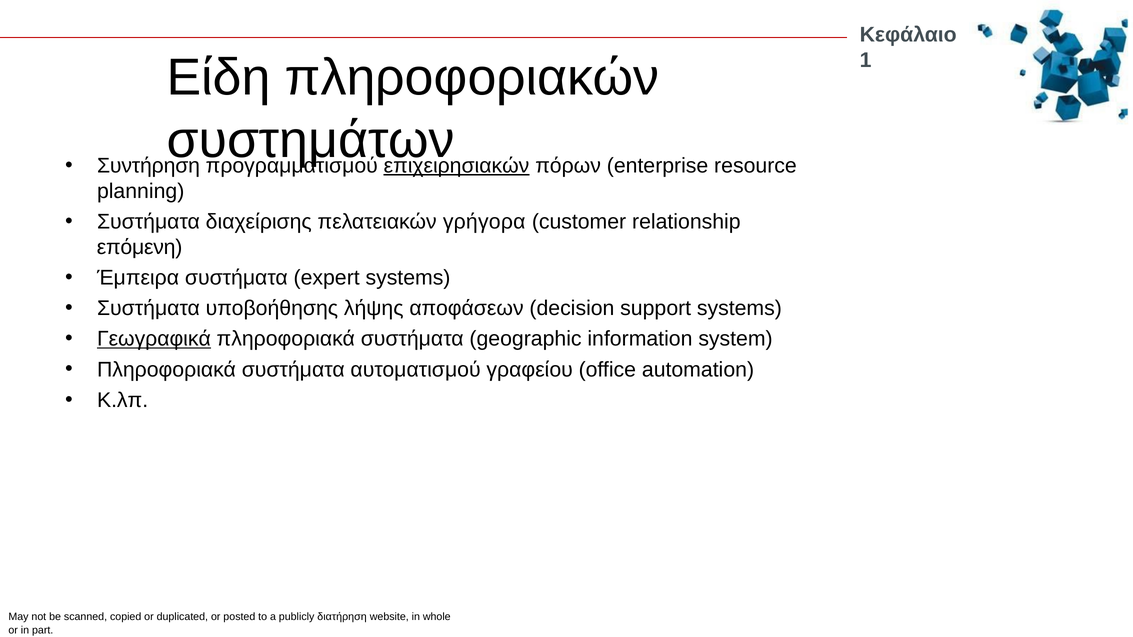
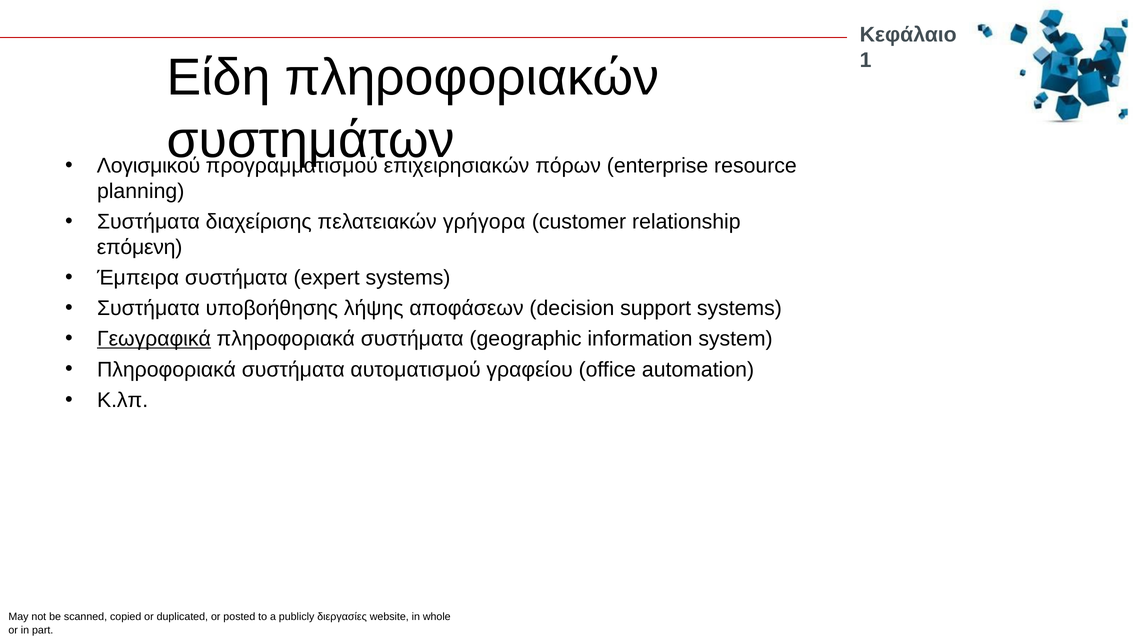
Συντήρηση: Συντήρηση -> Λογισμικού (149, 166)
επιχειρησιακών underline: present -> none (457, 166)
διατήρηση: διατήρηση -> διεργασίες (342, 617)
